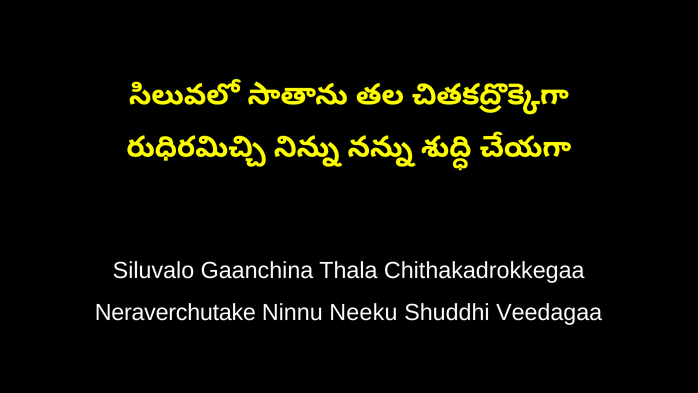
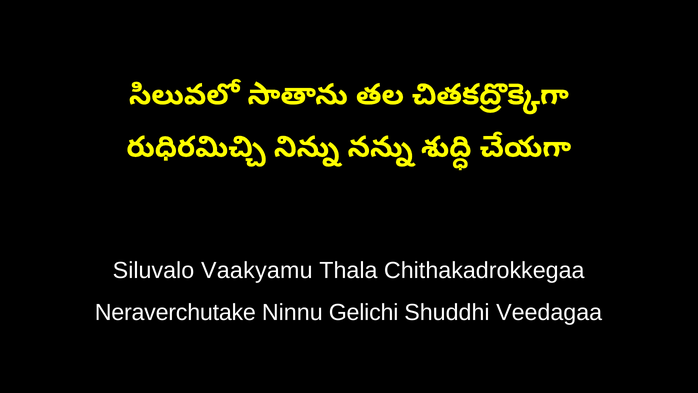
Gaanchina: Gaanchina -> Vaakyamu (257, 270)
Neeku: Neeku -> Gelichi (364, 312)
